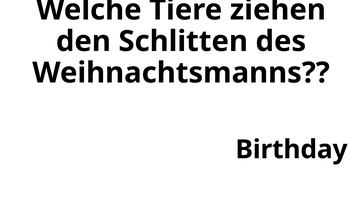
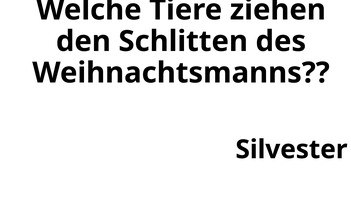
Birthday: Birthday -> Silvester (291, 150)
